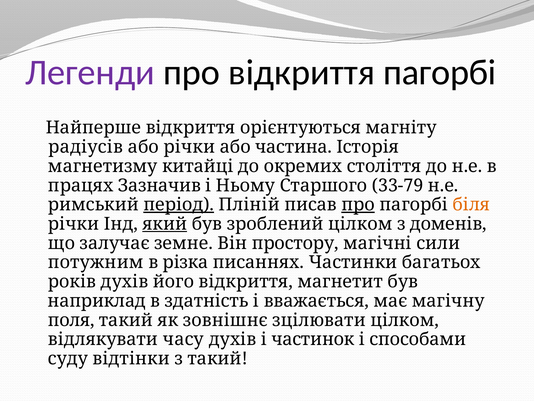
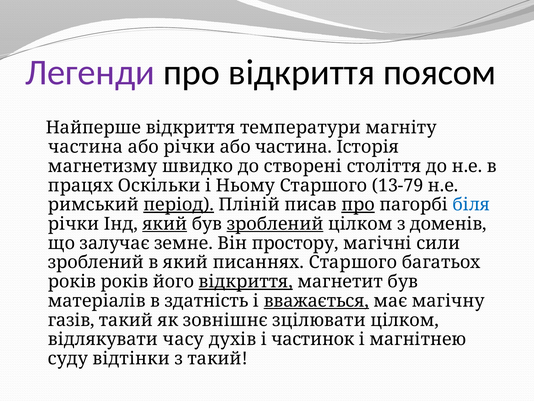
відкриття пагорбі: пагорбі -> поясом (440, 72)
орієнтуються: орієнтуються -> температури (300, 128)
радіусів: радіусів -> частина (86, 147)
китайці: китайці -> швидко (198, 166)
окремих: окремих -> створені (303, 166)
Зазначив: Зазначив -> Оскільки (159, 185)
33-79: 33-79 -> 13-79 (398, 185)
біля colour: orange -> blue (471, 204)
зроблений underline: none -> present (275, 224)
потужним: потужним -> зроблений (96, 262)
в різка: різка -> який (185, 262)
писаннях Частинки: Частинки -> Старшого (353, 262)
років духів: духів -> років (125, 281)
відкриття underline: none -> present (246, 281)
наприклад: наприклад -> матеріалів (97, 301)
вважається underline: none -> present (316, 301)
поля: поля -> газів (71, 320)
способами: способами -> магнітнею (418, 339)
